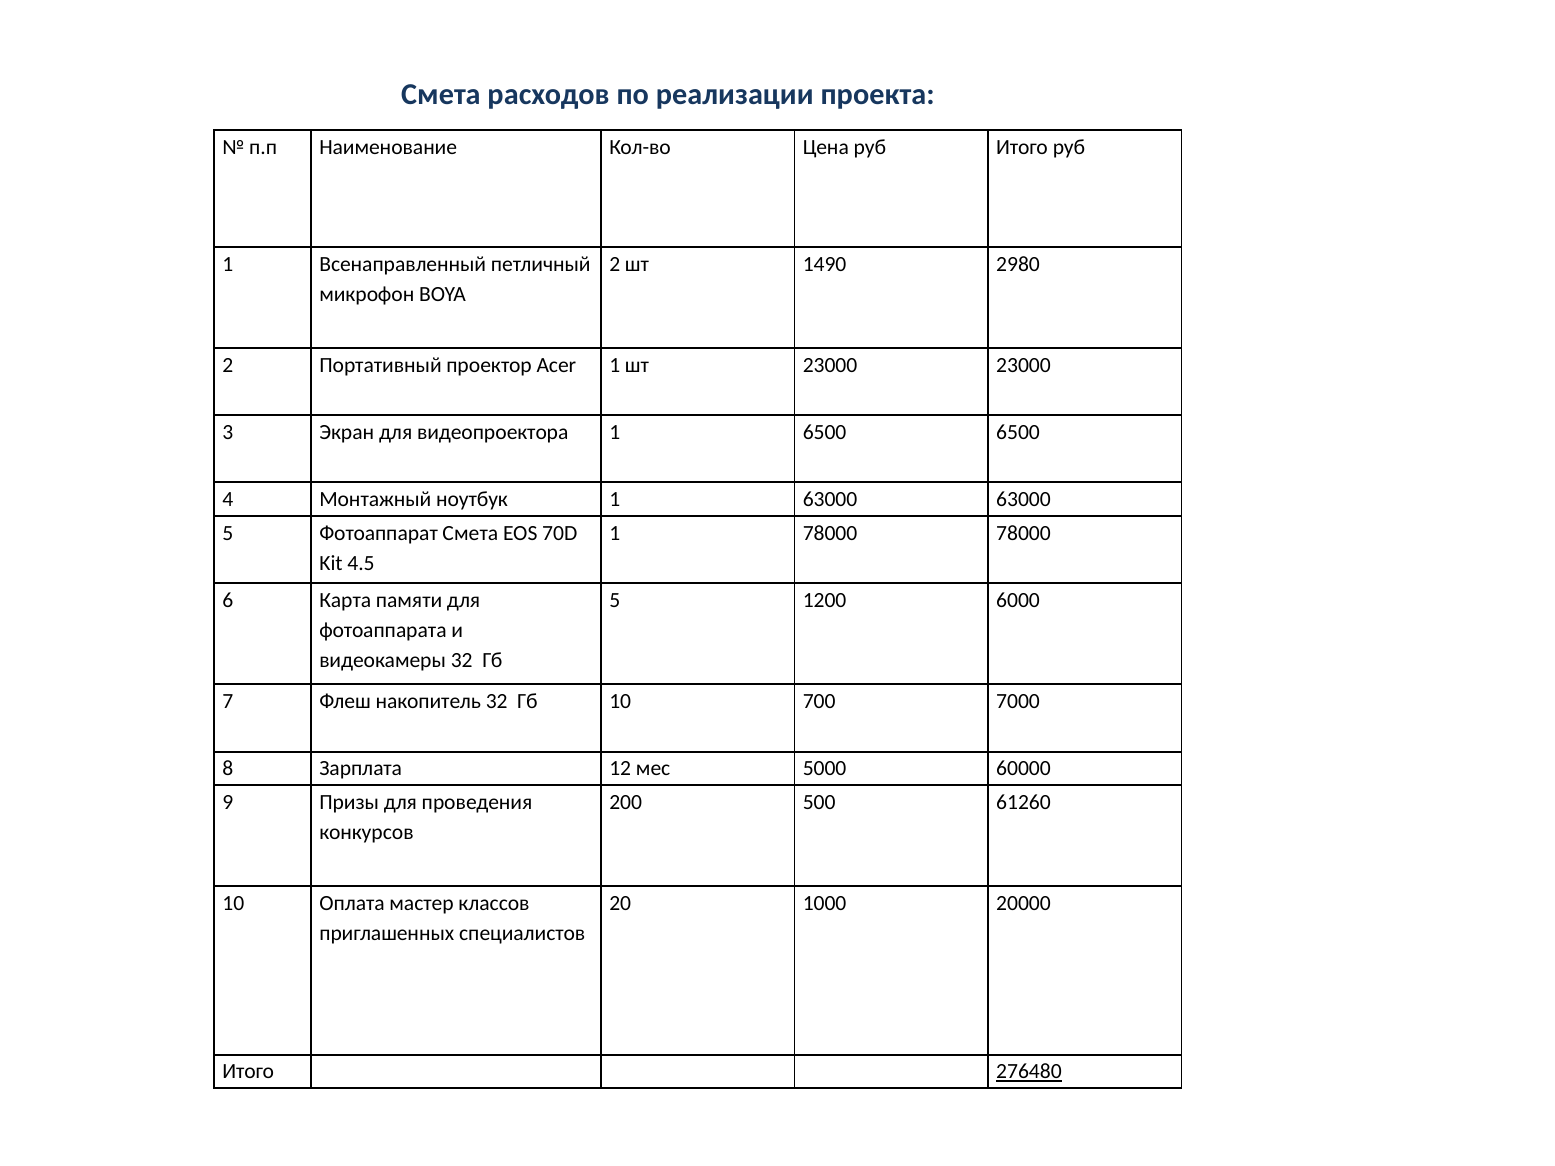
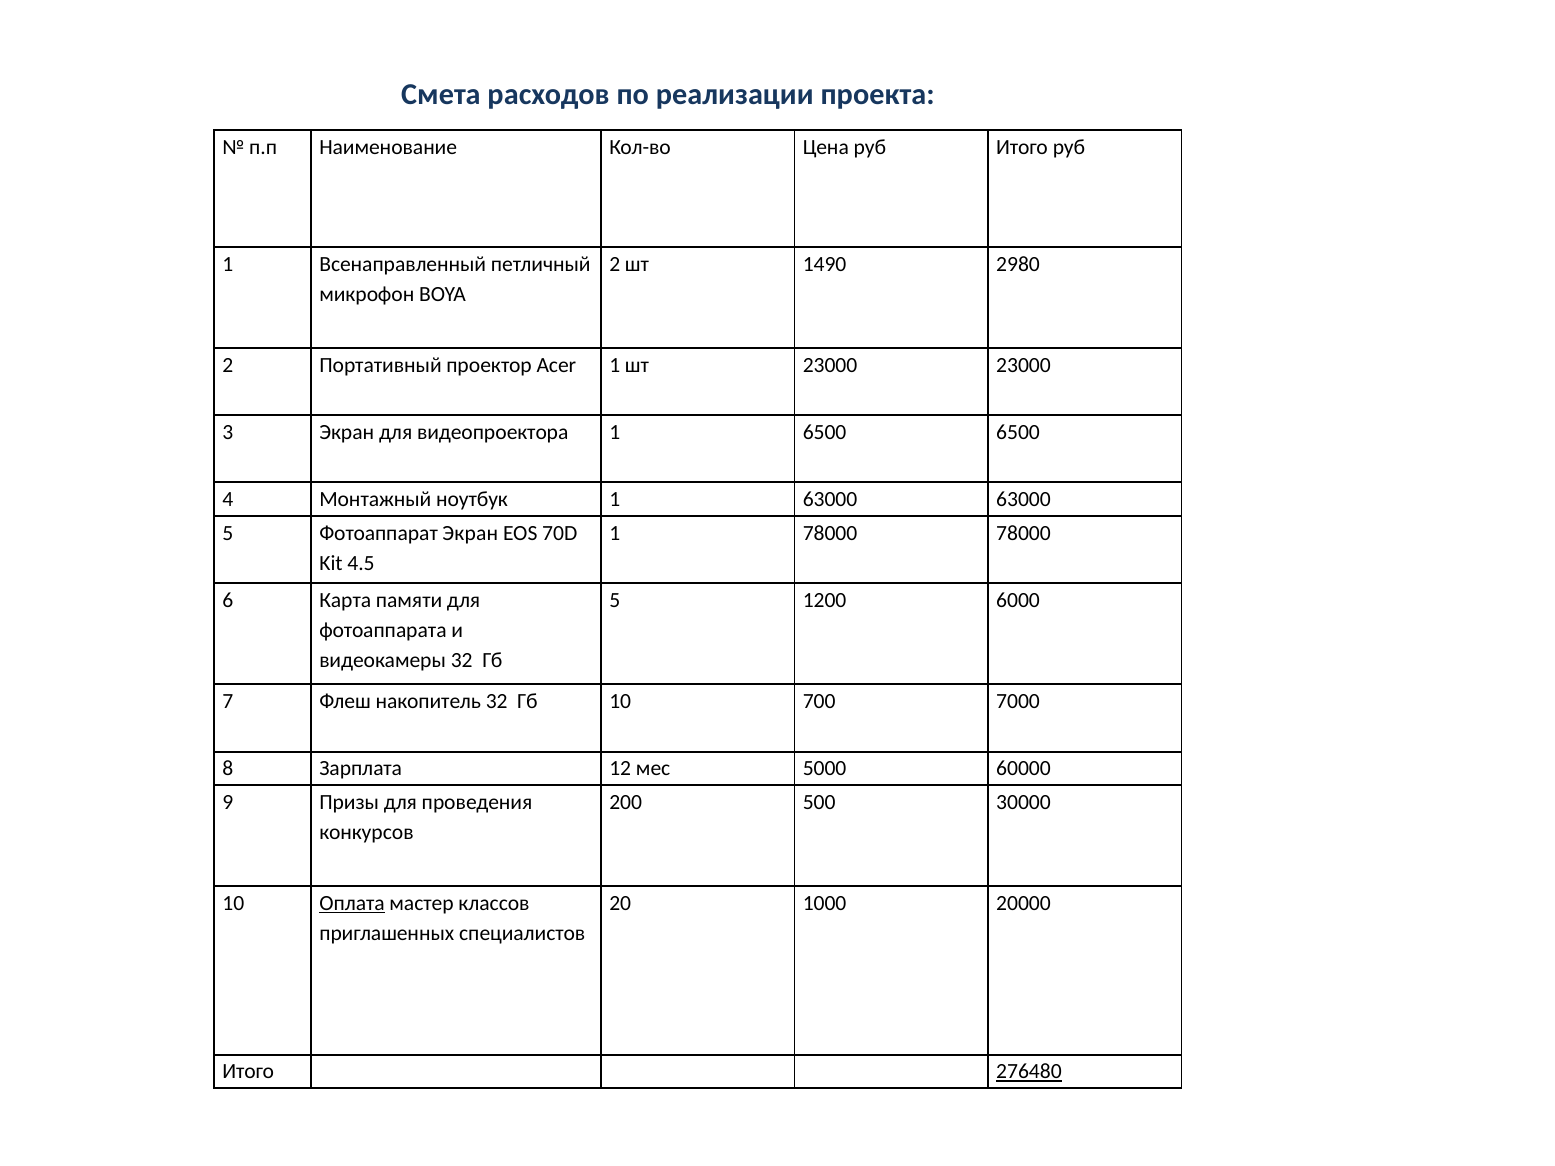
Фотоаппарат Смета: Смета -> Экран (470, 533)
61260: 61260 -> 30000 (1024, 803)
Оплата underline: none -> present (352, 904)
